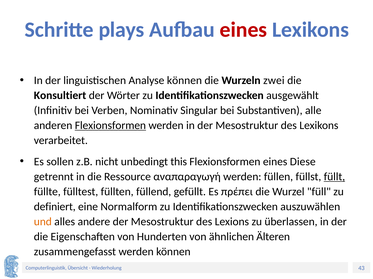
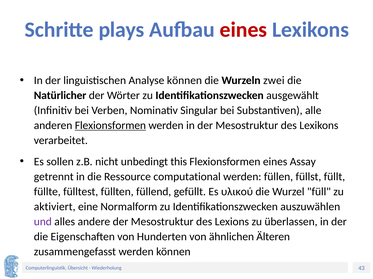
Konsultiert: Konsultiert -> Natürlicher (60, 96)
Diese: Diese -> Assay (303, 162)
αναπαραγωγή: αναπαραγωγή -> computational (187, 177)
füllt underline: present -> none (334, 177)
πρέπει: πρέπει -> υλικού (237, 192)
definiert: definiert -> aktiviert (55, 207)
und colour: orange -> purple (43, 222)
